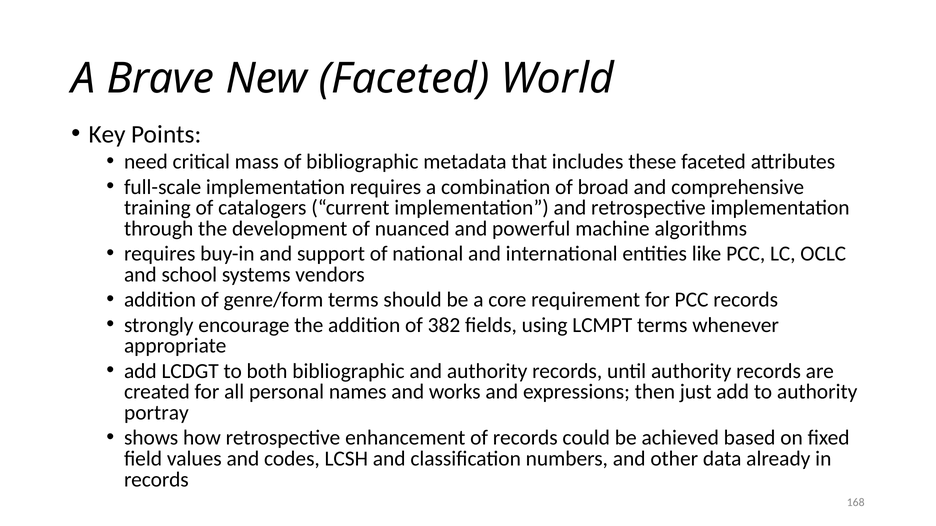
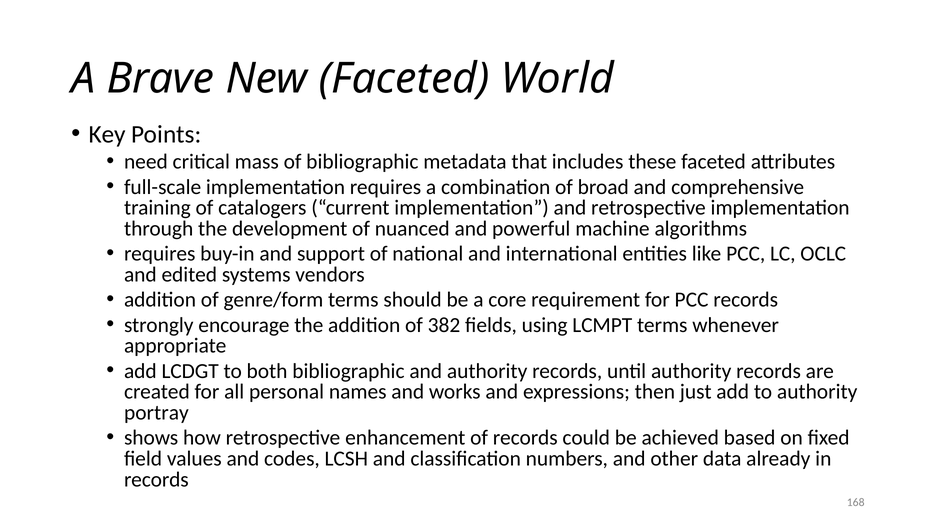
school: school -> edited (189, 275)
